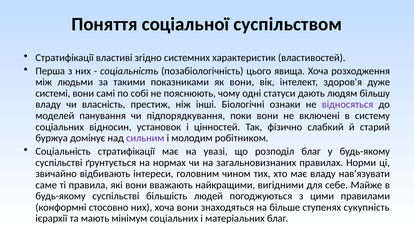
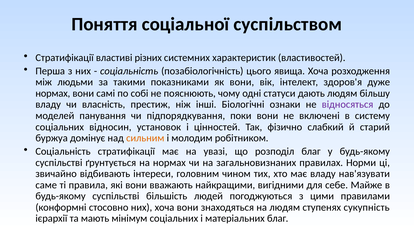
згідно: згідно -> різних (148, 58)
системі: системі -> нормах (53, 93)
сильним colour: purple -> orange (145, 138)
на більше: більше -> людям (285, 207)
